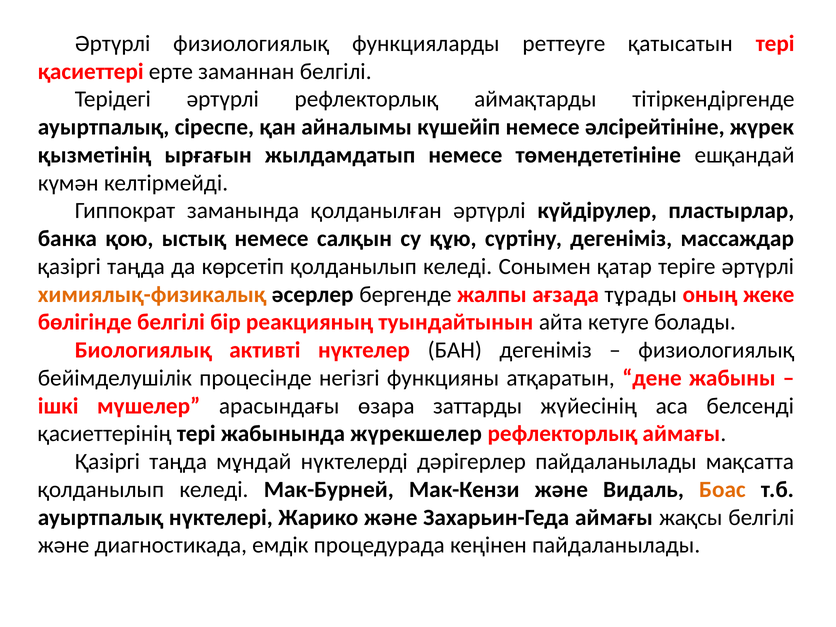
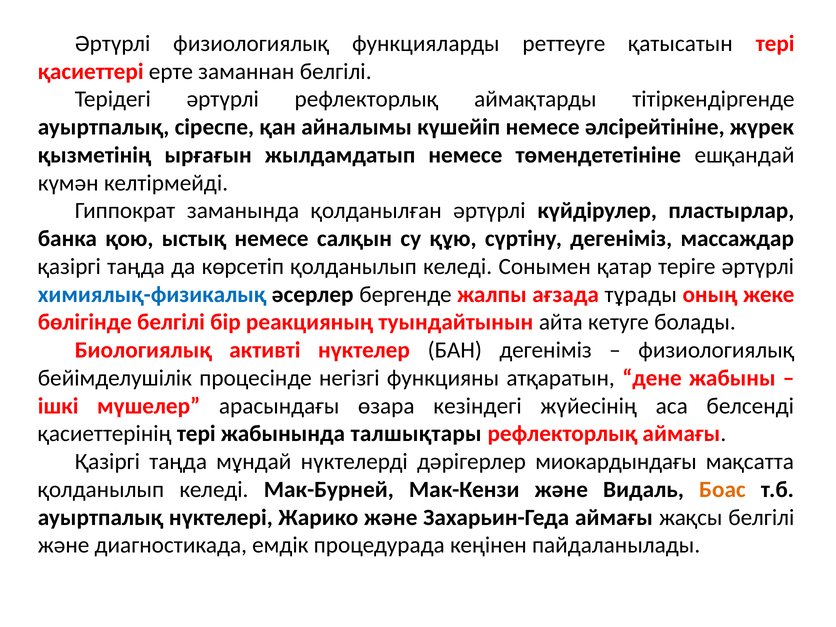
химиялық-физикалық colour: orange -> blue (152, 294)
заттарды: заттарды -> кезіндегі (477, 406)
жүрекшелер: жүрекшелер -> талшықтары (416, 434)
дәрігерлер пайдаланылады: пайдаланылады -> миокардындағы (616, 462)
